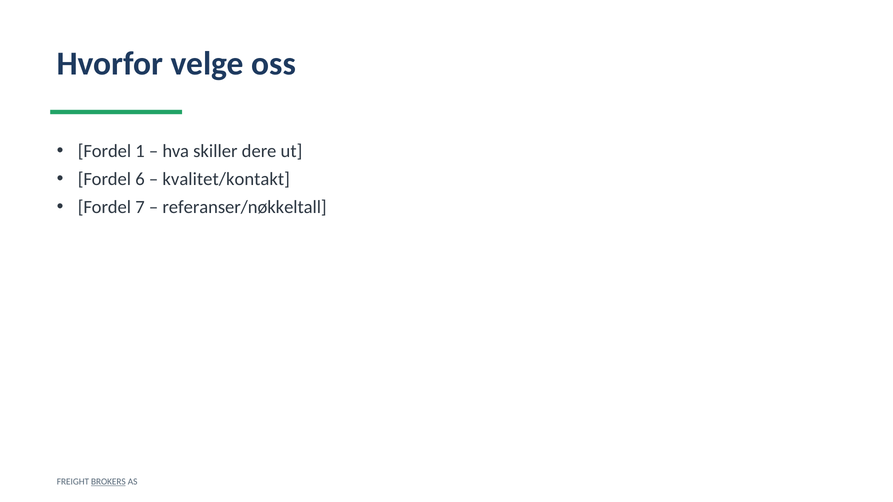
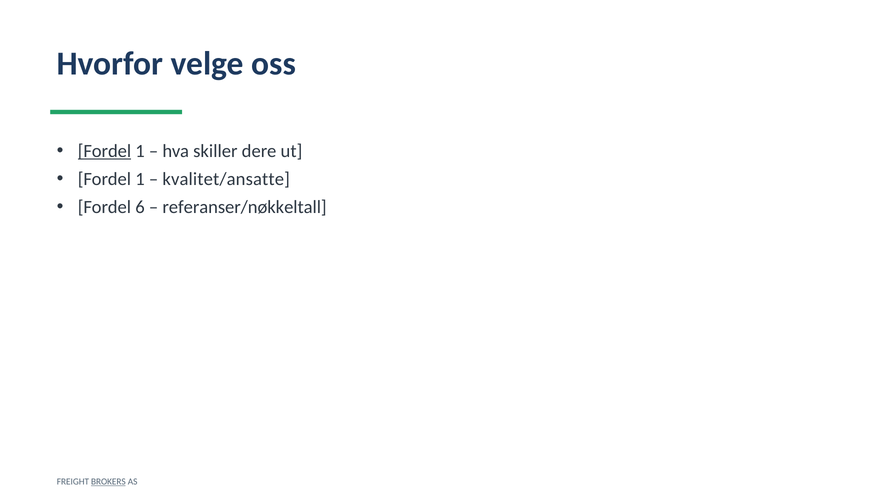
Fordel underline: none -> present (104, 151)
6: 6 -> 1 (140, 179)
kvalitet/kontakt: kvalitet/kontakt -> kvalitet/ansatte (226, 179)
7: 7 -> 6 (140, 207)
